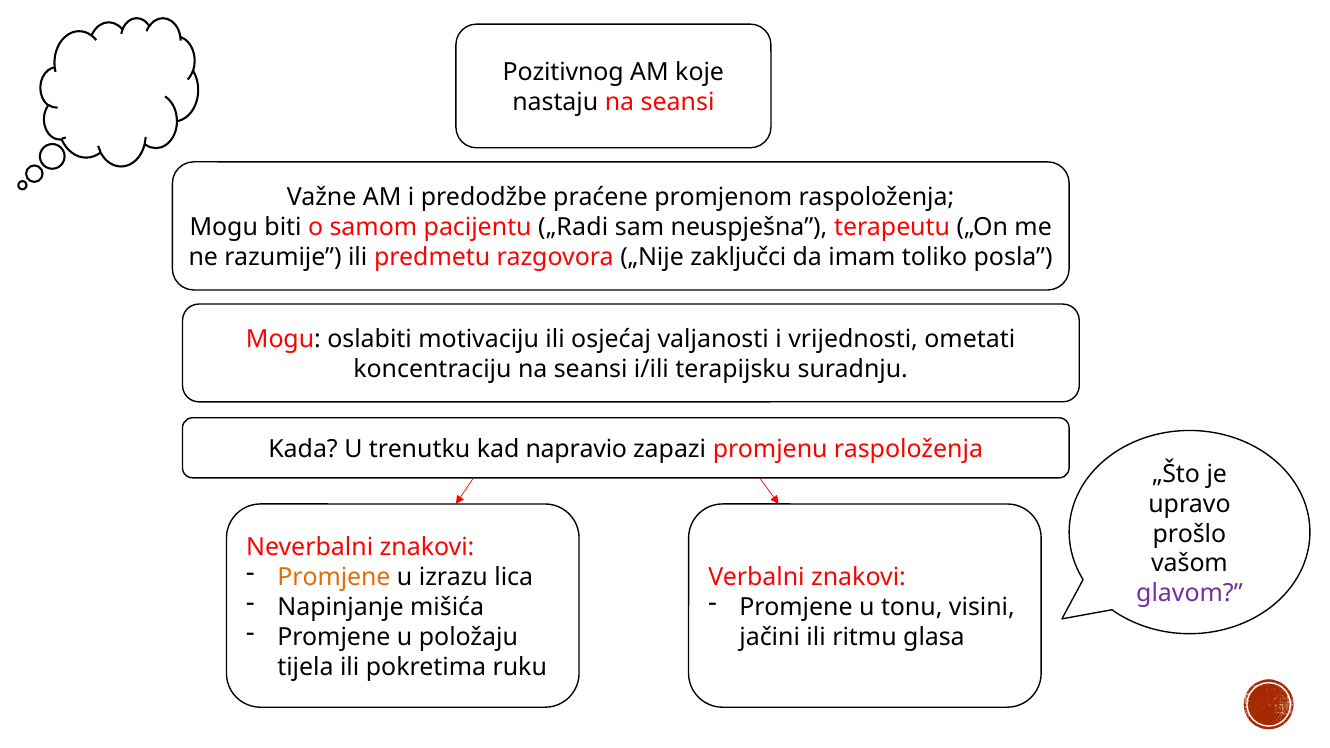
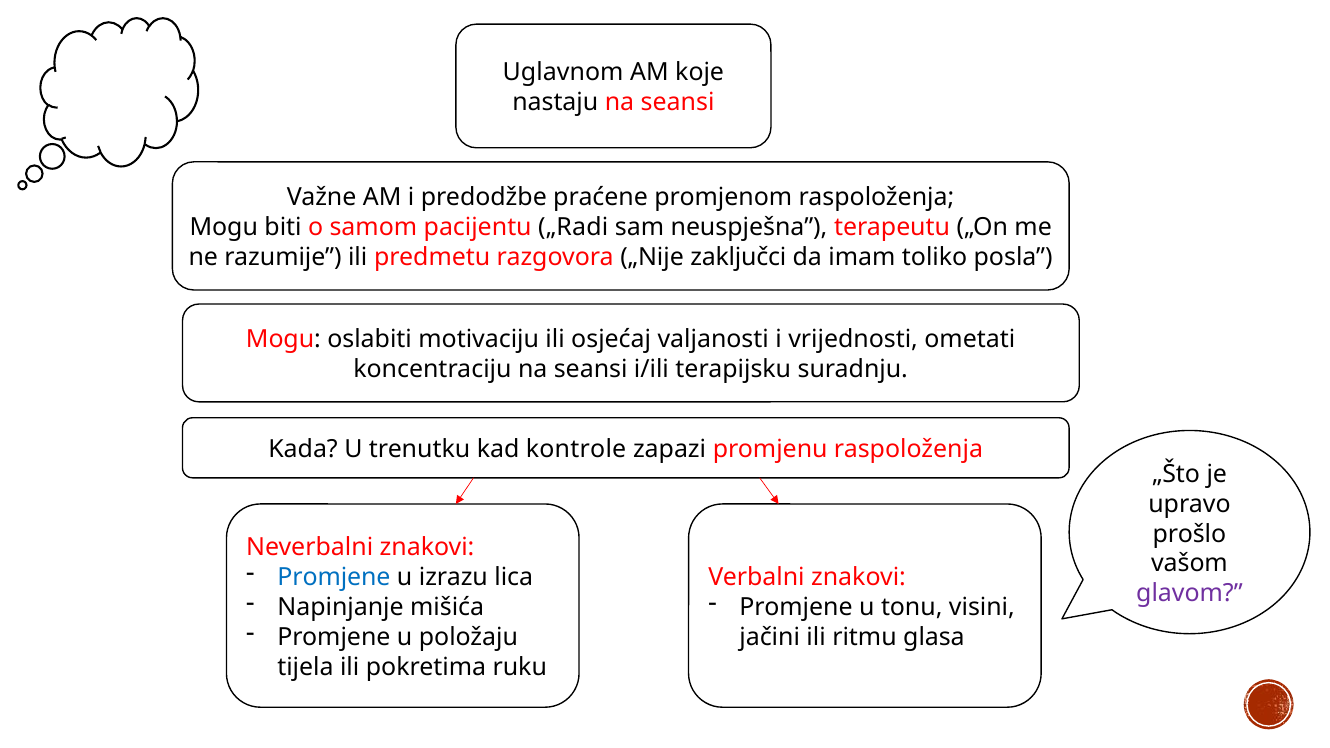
Pozitivnog: Pozitivnog -> Uglavnom (563, 73)
napravio: napravio -> kontrole (576, 450)
Promjene colour: orange -> blue (334, 577)
